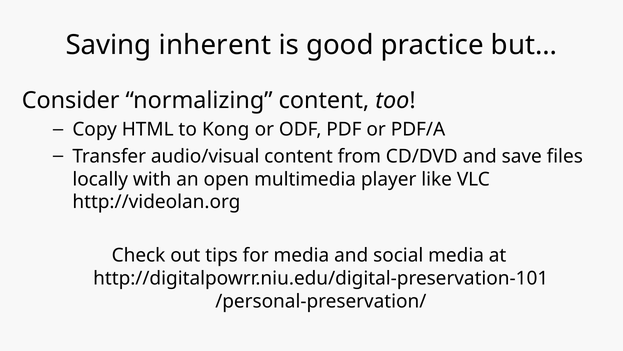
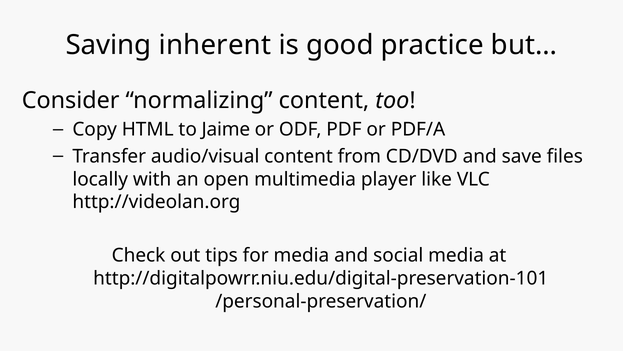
Kong: Kong -> Jaime (226, 130)
